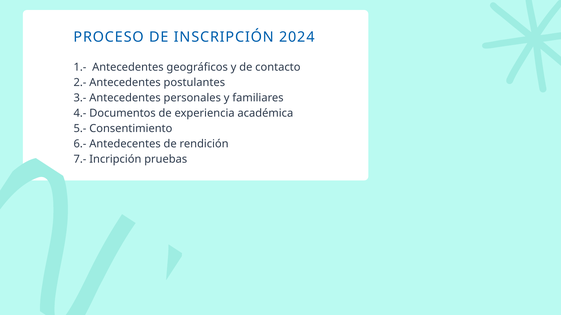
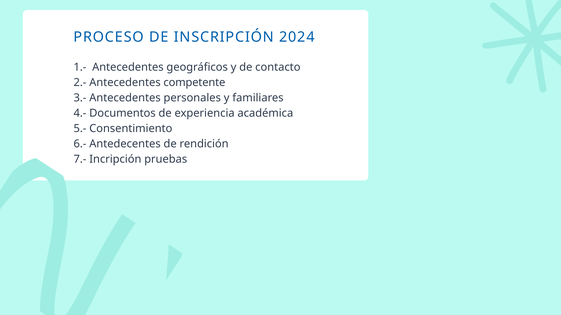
postulantes: postulantes -> competente (194, 83)
